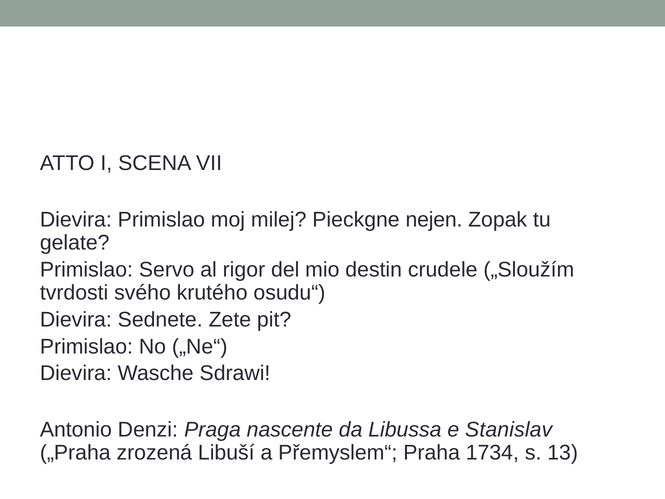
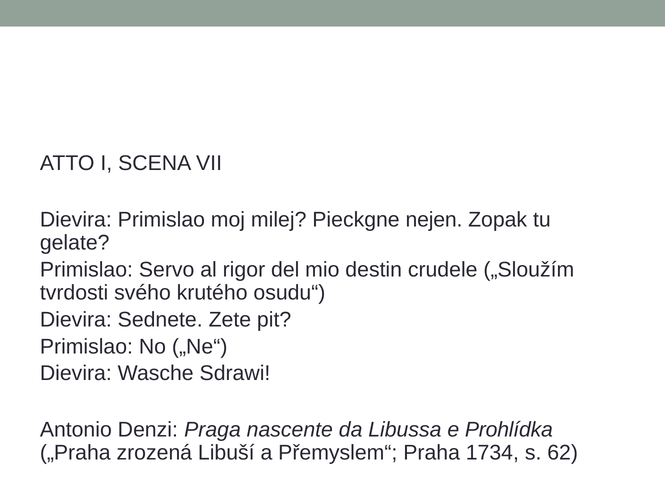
Stanislav: Stanislav -> Prohlídka (509, 430)
13: 13 -> 62 (563, 453)
